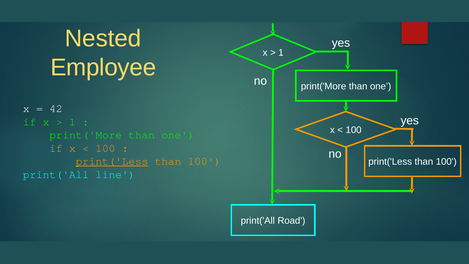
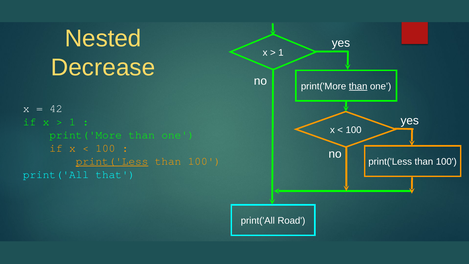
Employee: Employee -> Decrease (103, 67)
than underline: none -> present (358, 86)
line: line -> that (115, 174)
